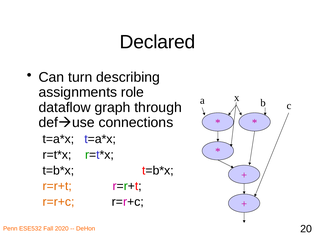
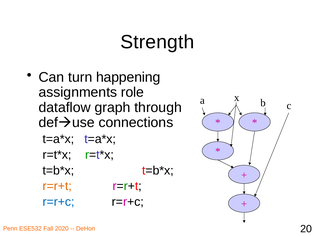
Declared: Declared -> Strength (157, 42)
describing: describing -> happening (128, 77)
r=r+c colour: orange -> blue (58, 202)
